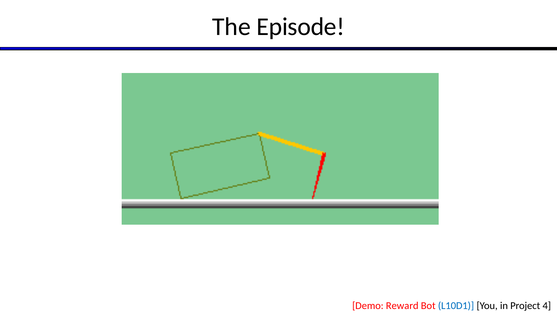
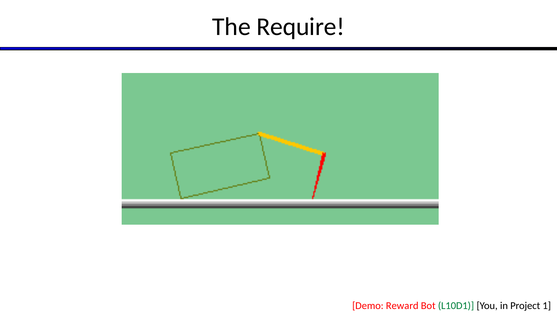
Episode: Episode -> Require (301, 27)
L10D1 colour: blue -> green (456, 305)
4: 4 -> 1 (547, 305)
